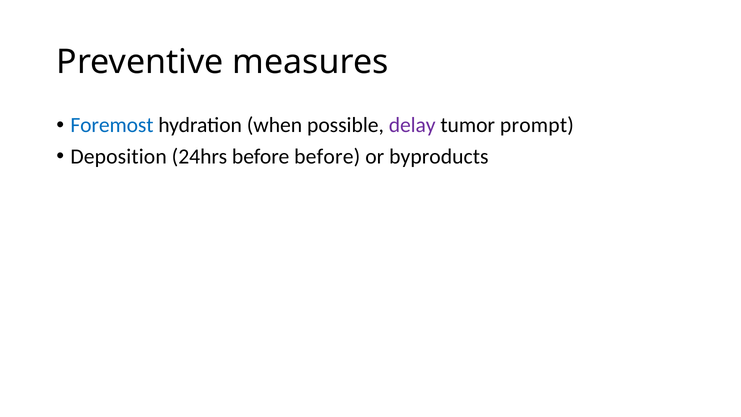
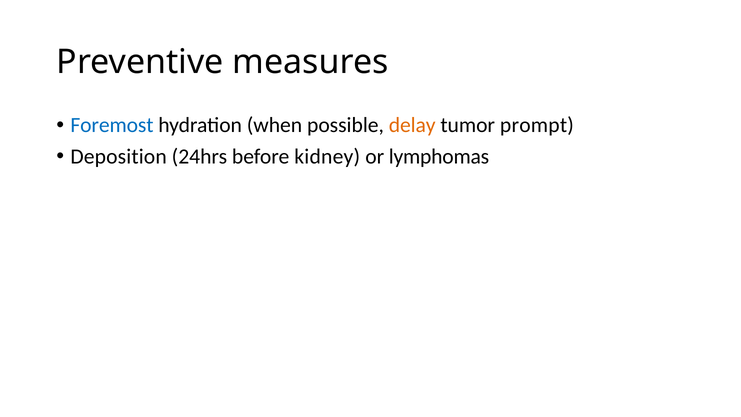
delay colour: purple -> orange (412, 125)
before before: before -> kidney (327, 156)
byproducts: byproducts -> lymphomas (439, 156)
